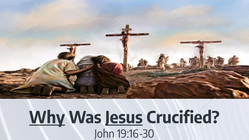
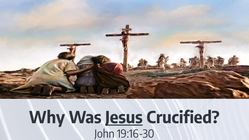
Why underline: present -> none (47, 118)
